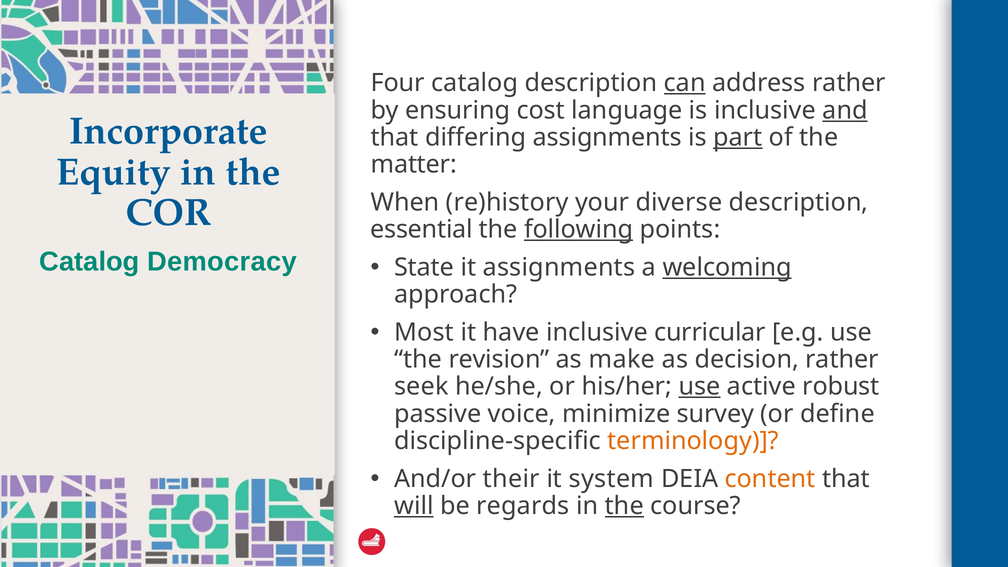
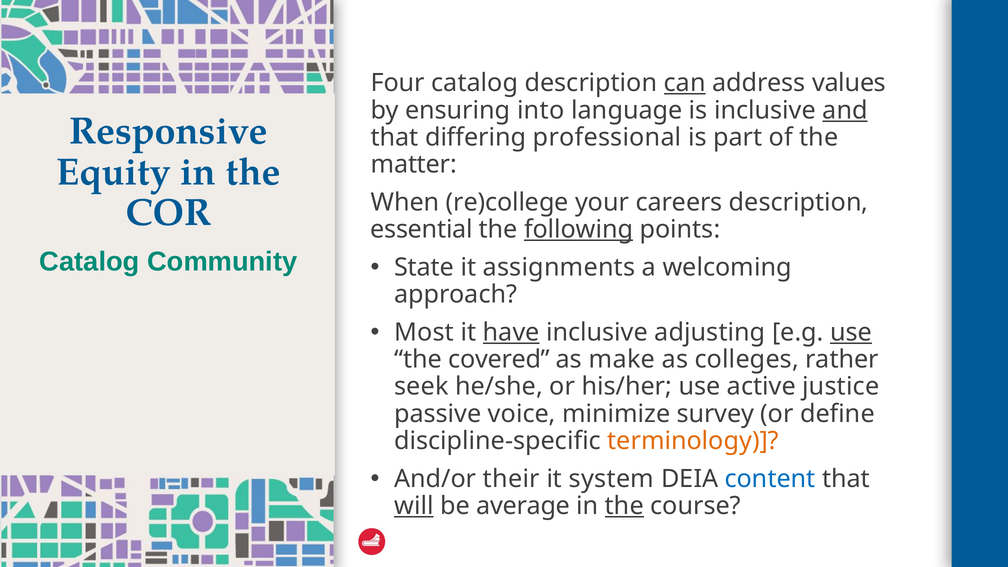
address rather: rather -> values (849, 83)
cost: cost -> into (541, 110)
Incorporate: Incorporate -> Responsive (169, 131)
differing assignments: assignments -> professional (607, 137)
part underline: present -> none (738, 137)
re)history: re)history -> re)college (507, 202)
diverse: diverse -> careers (679, 202)
Democracy: Democracy -> Community (222, 262)
welcoming underline: present -> none (727, 267)
have underline: none -> present (511, 332)
curricular: curricular -> adjusting (710, 332)
use underline: none -> present (851, 332)
revision: revision -> covered (499, 359)
decision: decision -> colleges (747, 359)
use underline: present -> none (699, 387)
robust: robust -> justice (841, 387)
content colour: orange -> blue (770, 479)
regards: regards -> average (523, 506)
